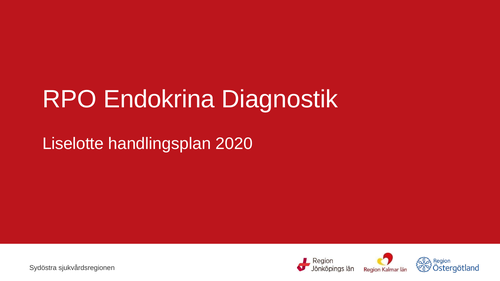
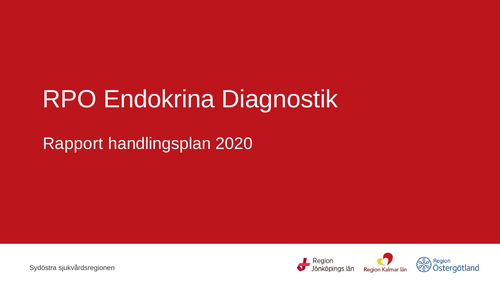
Liselotte: Liselotte -> Rapport (73, 144)
